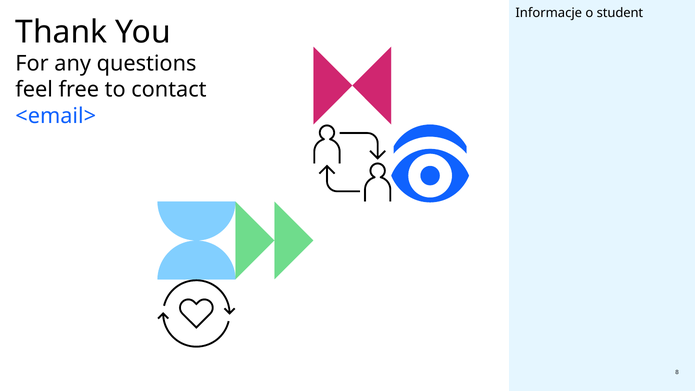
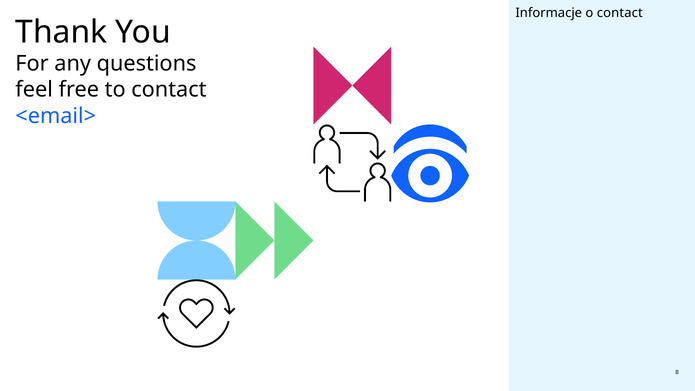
o student: student -> contact (620, 13)
